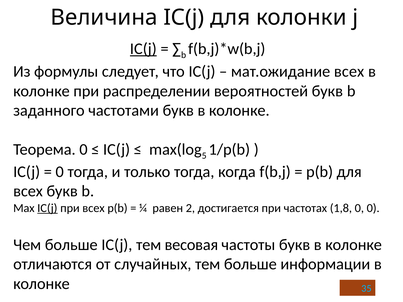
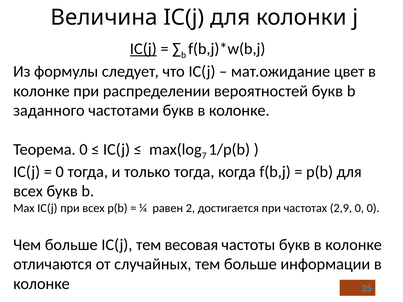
мат.ожидание всех: всех -> цвет (349, 72)
5: 5 -> 7 (204, 156)
IC(j underline: present -> none (47, 208)
1,8: 1,8 -> 2,9 (341, 208)
